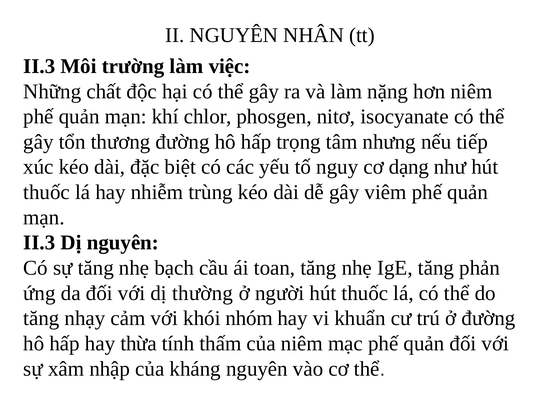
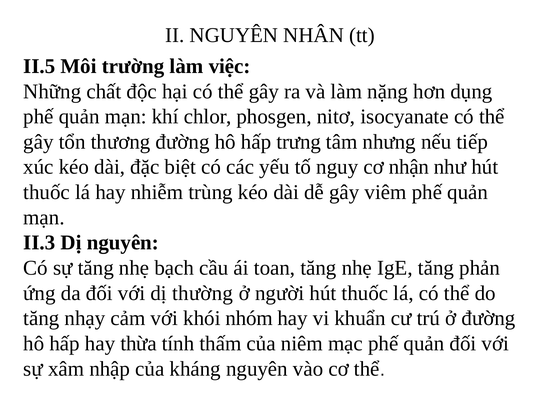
II.3: II.3 -> II.5 (39, 66)
hơn niêm: niêm -> dụng (471, 91)
trọng: trọng -> trưng (299, 142)
dạng: dạng -> nhận (409, 167)
